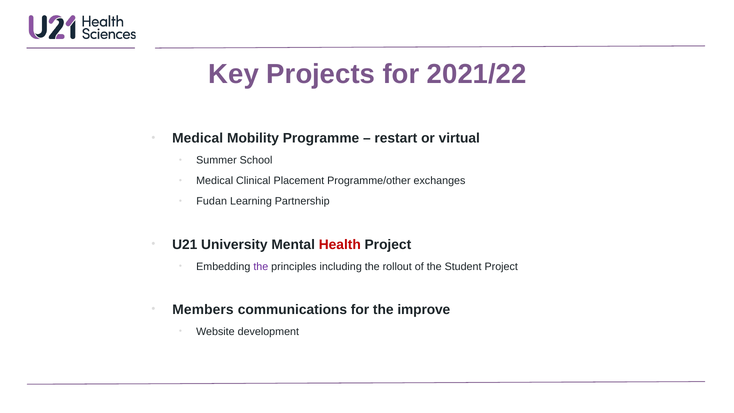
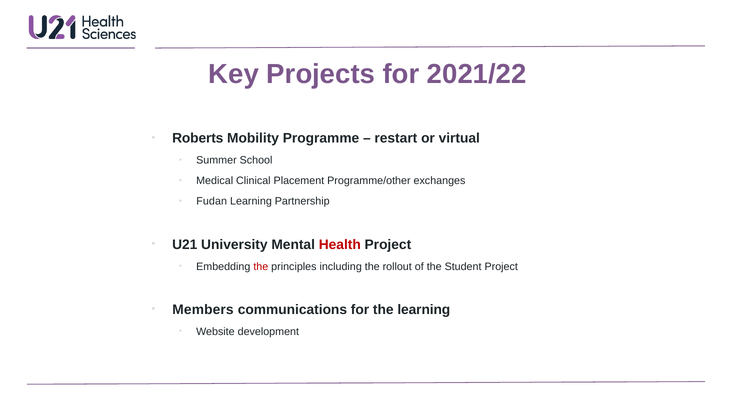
Medical: Medical -> Roberts (198, 138)
the colour: purple -> red (261, 267)
the improve: improve -> learning (424, 310)
